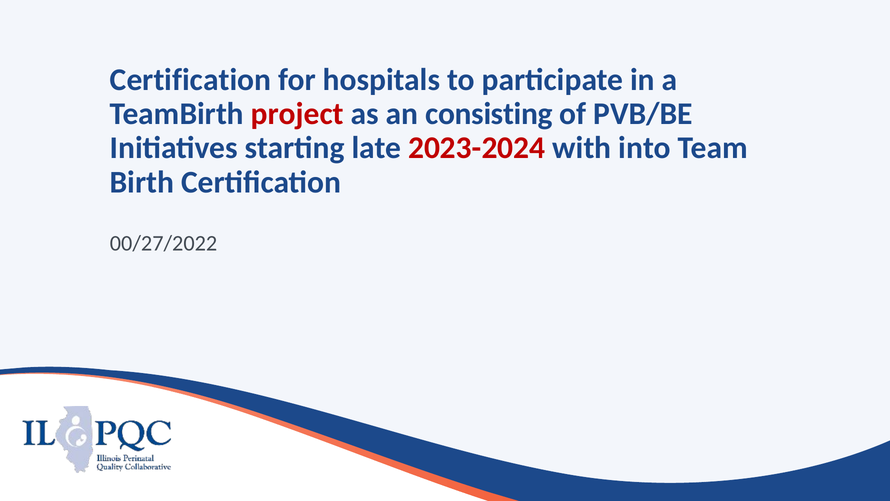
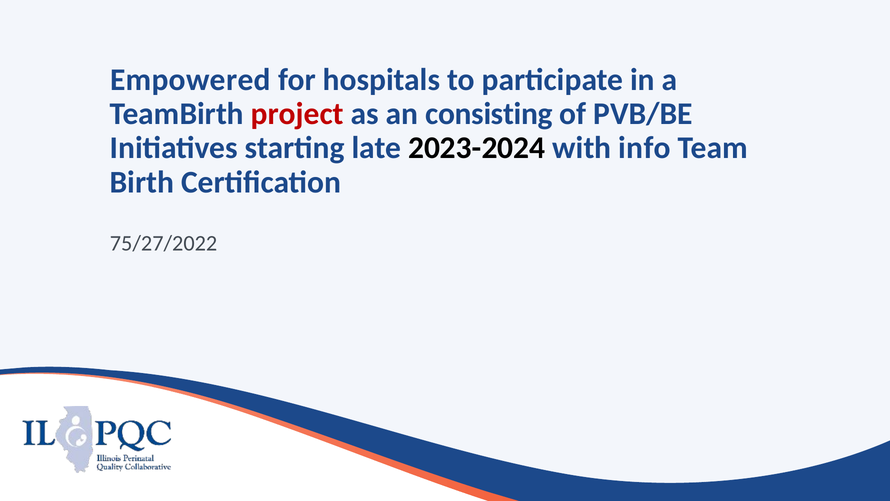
Certification: Certification -> Empowered (190, 80)
2023-2024 colour: red -> black (477, 148)
into: into -> info (645, 148)
00/27/2022: 00/27/2022 -> 75/27/2022 (164, 243)
